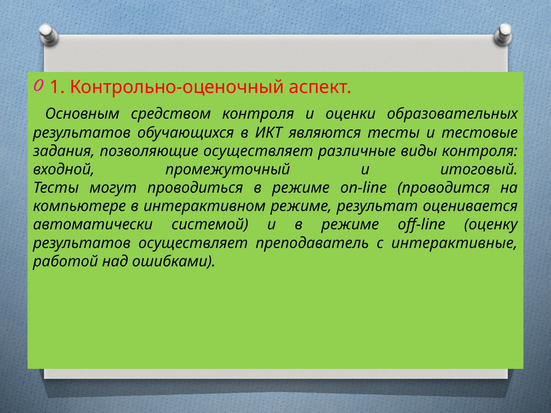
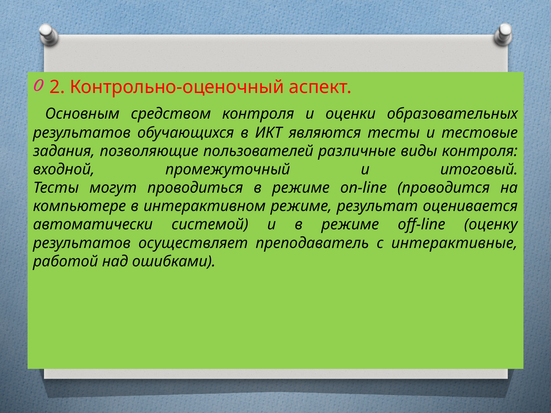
1: 1 -> 2 (57, 87)
позволяющие осуществляет: осуществляет -> пользователей (258, 151)
